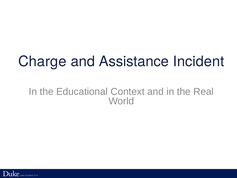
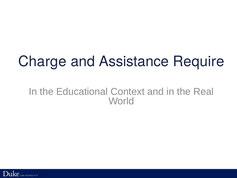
Incident: Incident -> Require (199, 61)
